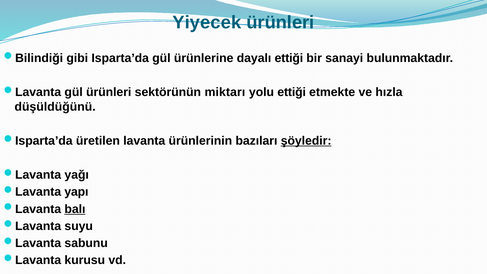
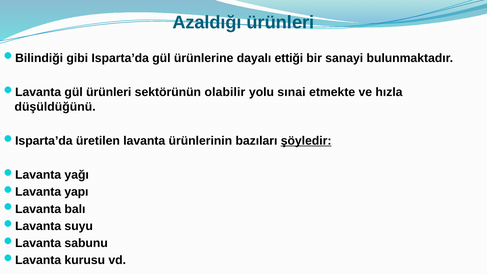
Yiyecek: Yiyecek -> Azaldığı (207, 23)
miktarı: miktarı -> olabilir (225, 92)
yolu ettiği: ettiği -> sınai (292, 92)
balı underline: present -> none (75, 209)
